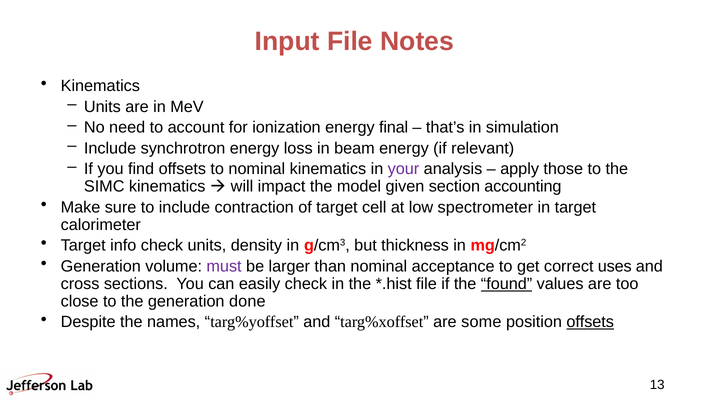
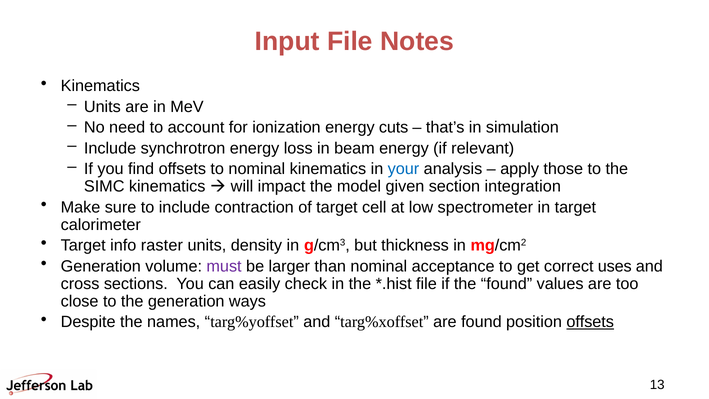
final: final -> cuts (394, 127)
your colour: purple -> blue (404, 169)
accounting: accounting -> integration (523, 186)
info check: check -> raster (162, 245)
found underline: present -> none (507, 284)
done: done -> ways (247, 301)
are some: some -> found (481, 322)
